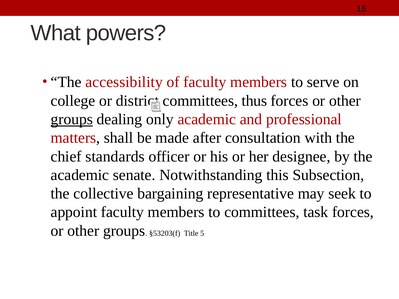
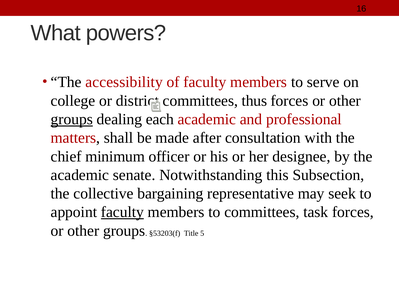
only: only -> each (160, 119)
standards: standards -> minimum (115, 157)
faculty underline: none -> present (122, 212)
